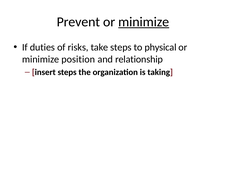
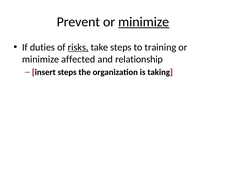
risks underline: none -> present (78, 47)
physical: physical -> training (160, 47)
position: position -> affected (78, 59)
